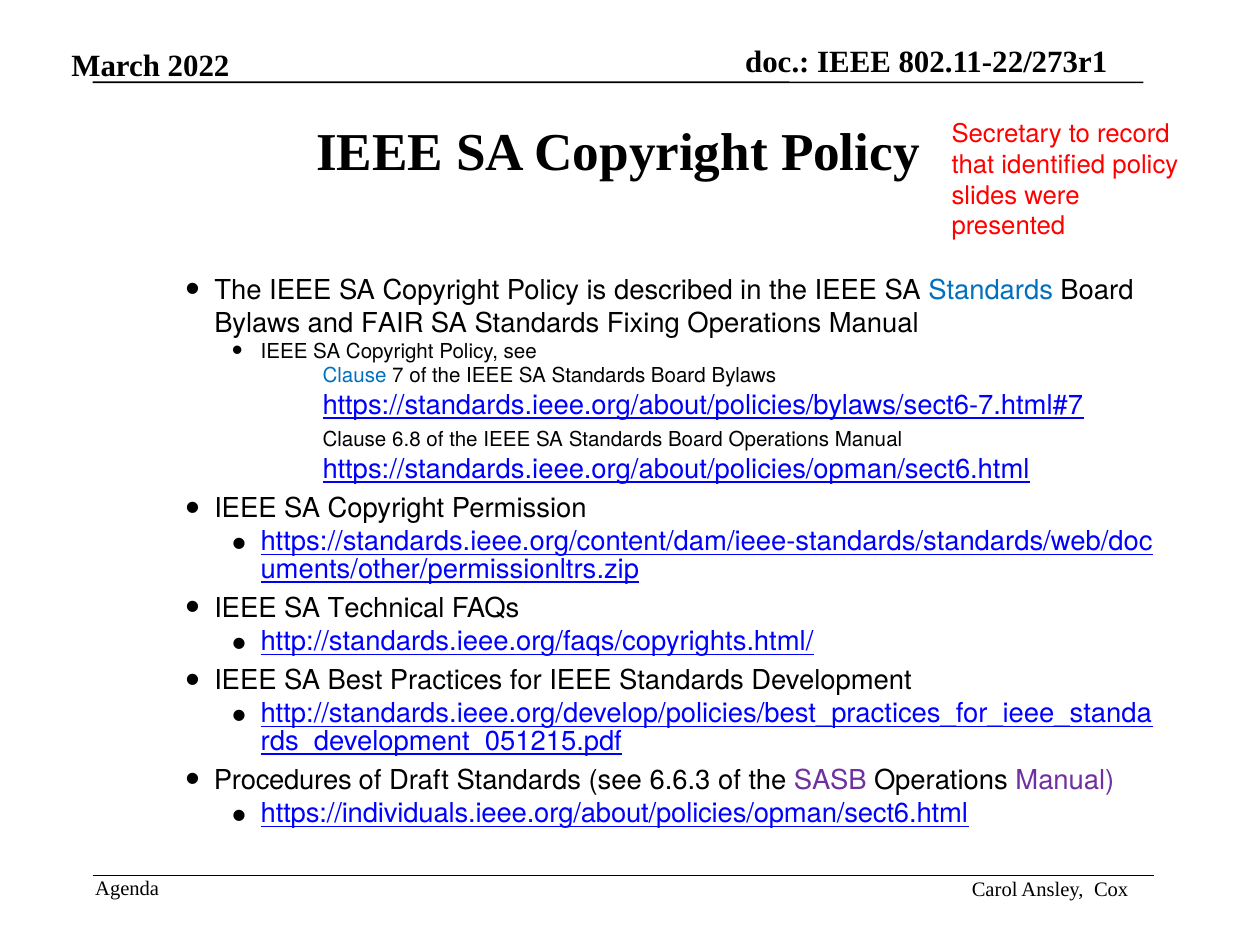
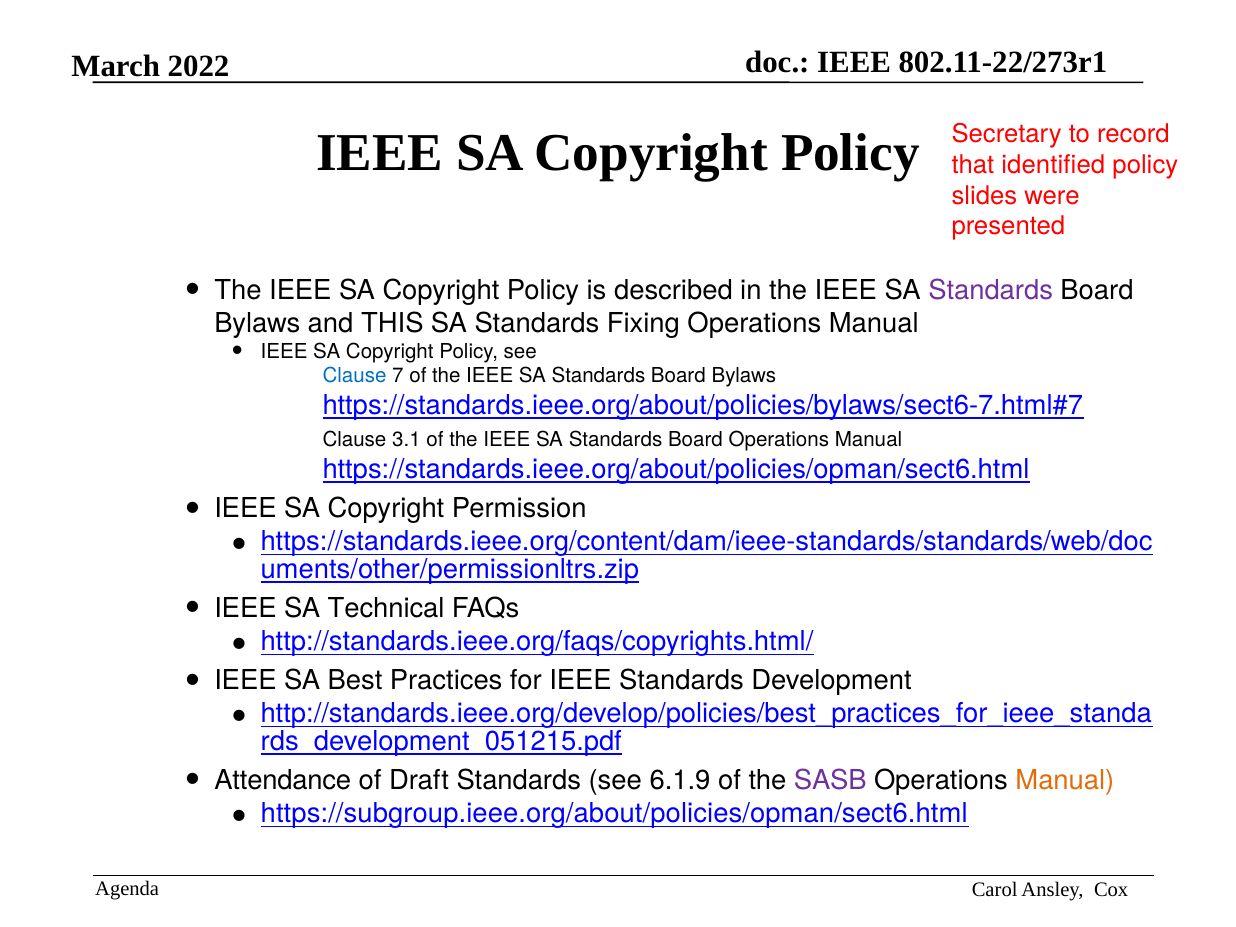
Standards colour: blue -> purple (991, 290)
FAIR: FAIR -> THIS (392, 323)
6.8: 6.8 -> 3.1 (406, 440)
Procedures: Procedures -> Attendance (283, 781)
6.6.3: 6.6.3 -> 6.1.9 (680, 781)
Manual colour: purple -> orange (1065, 781)
https://individuals.ieee.org/about/policies/opman/sect6.html: https://individuals.ieee.org/about/policies/opman/sect6.html -> https://subgroup.ieee.org/about/policies/opman/sect6.html (614, 814)
